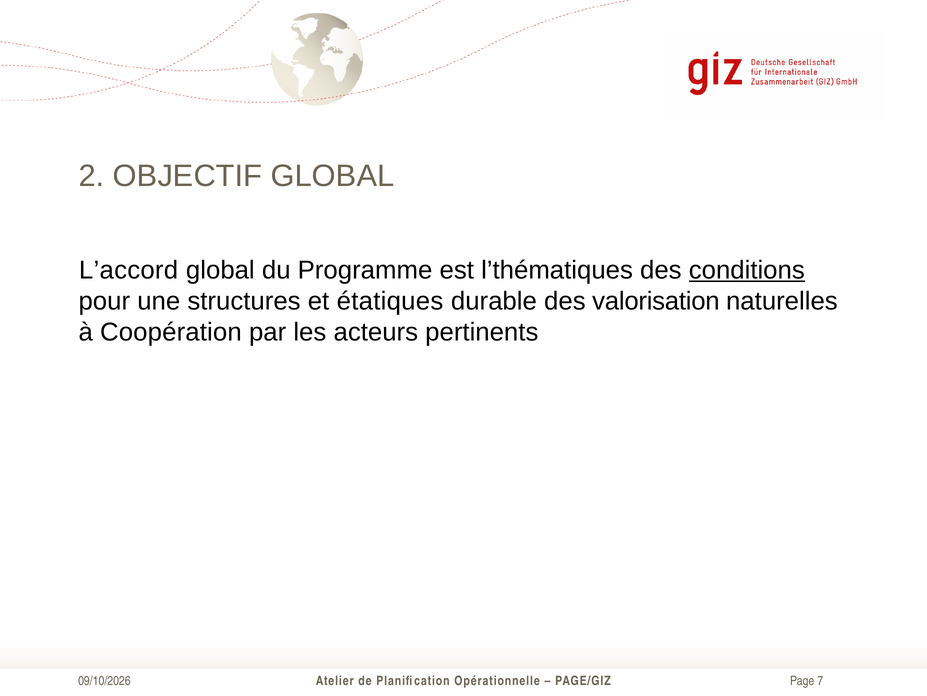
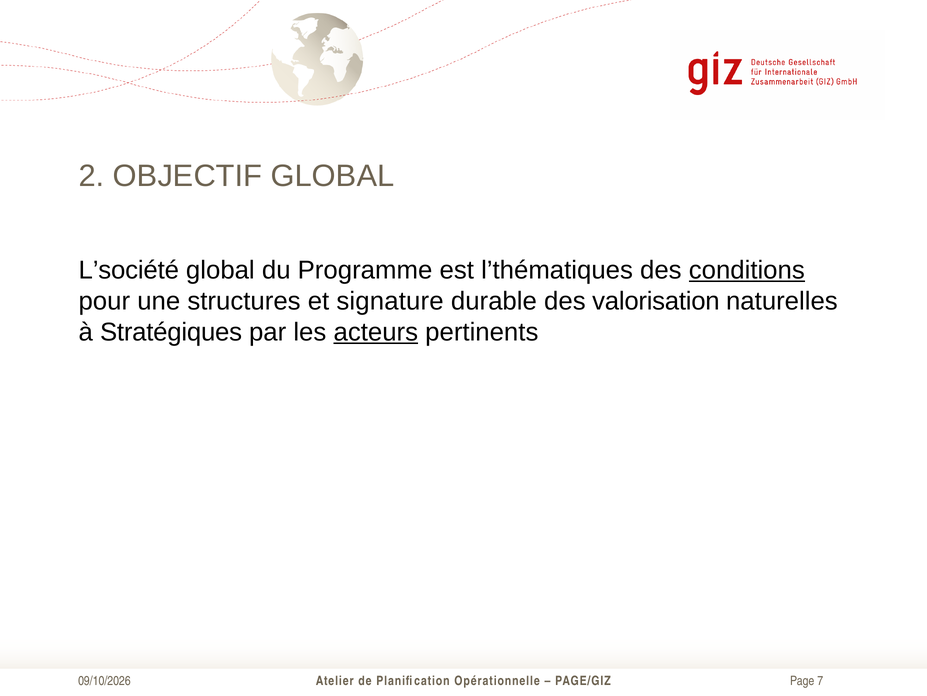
L’accord: L’accord -> L’société (129, 270)
étatiques: étatiques -> signature (390, 301)
Coopération: Coopération -> Stratégiques (171, 332)
acteurs underline: none -> present (376, 332)
